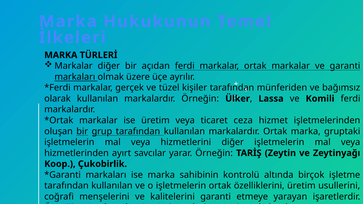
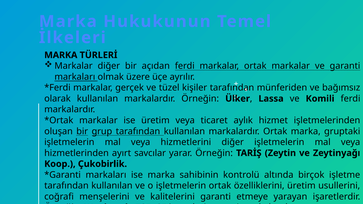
ceza: ceza -> aylık (243, 120)
